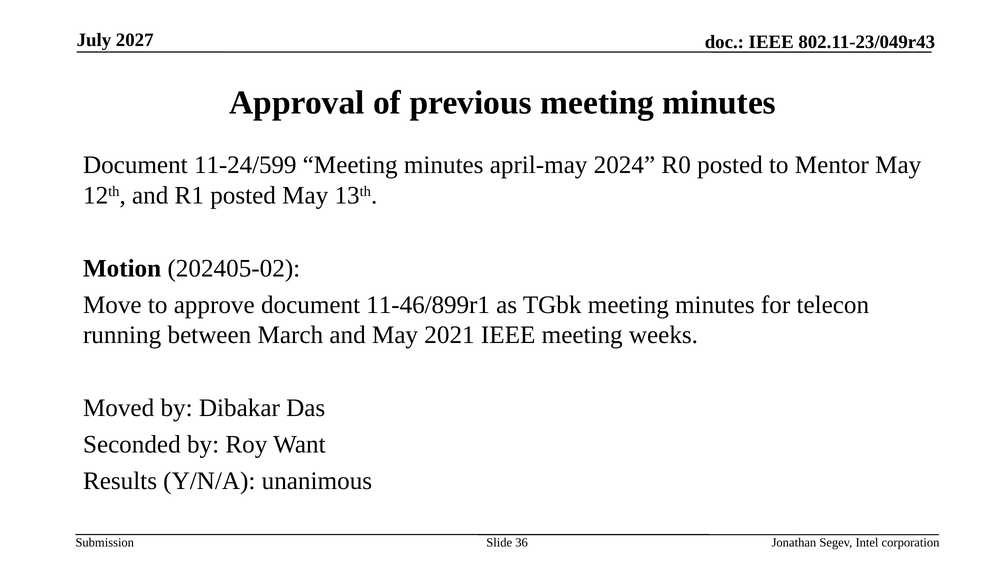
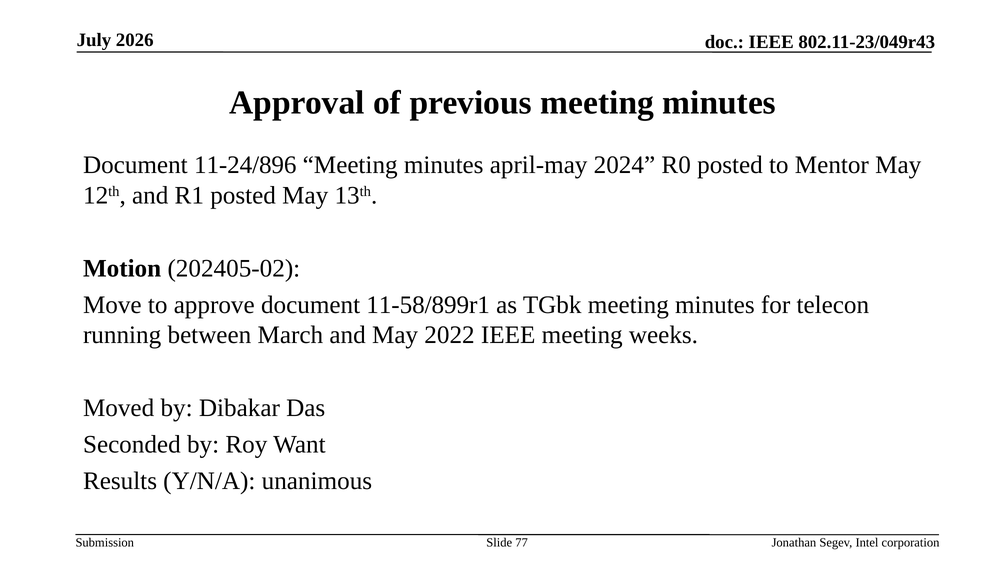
2027: 2027 -> 2026 (135, 40)
11-24/599: 11-24/599 -> 11-24/896 (245, 165)
11-46/899r1: 11-46/899r1 -> 11-58/899r1 (428, 305)
2021: 2021 -> 2022 (450, 335)
36: 36 -> 77 (522, 543)
